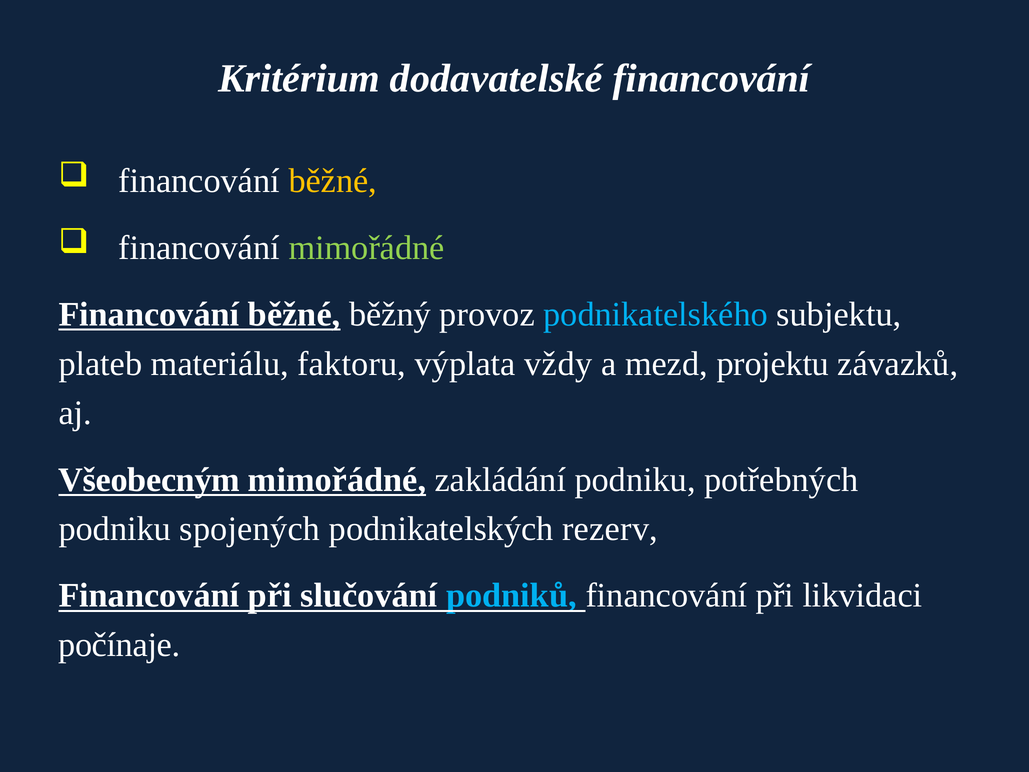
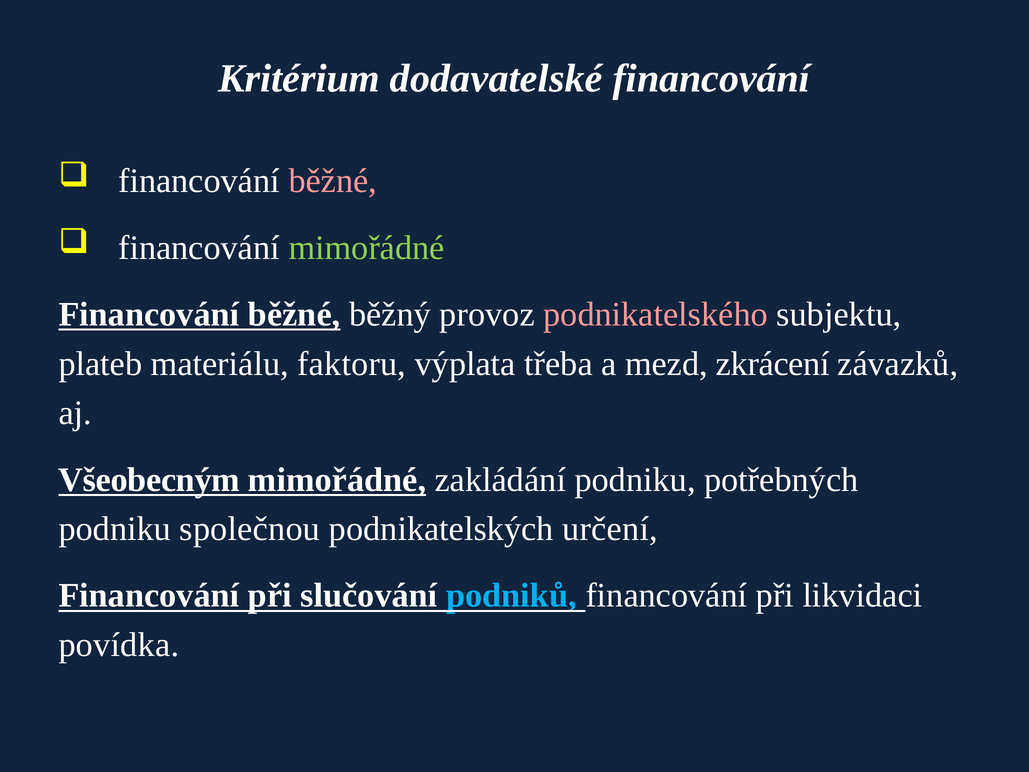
běžné colour: yellow -> pink (333, 181)
podnikatelského colour: light blue -> pink (656, 314)
vždy: vždy -> třeba (558, 364)
projektu: projektu -> zkrácení (773, 364)
spojených: spojených -> společnou (250, 529)
rezerv: rezerv -> určení (610, 529)
počínaje: počínaje -> povídka (119, 645)
